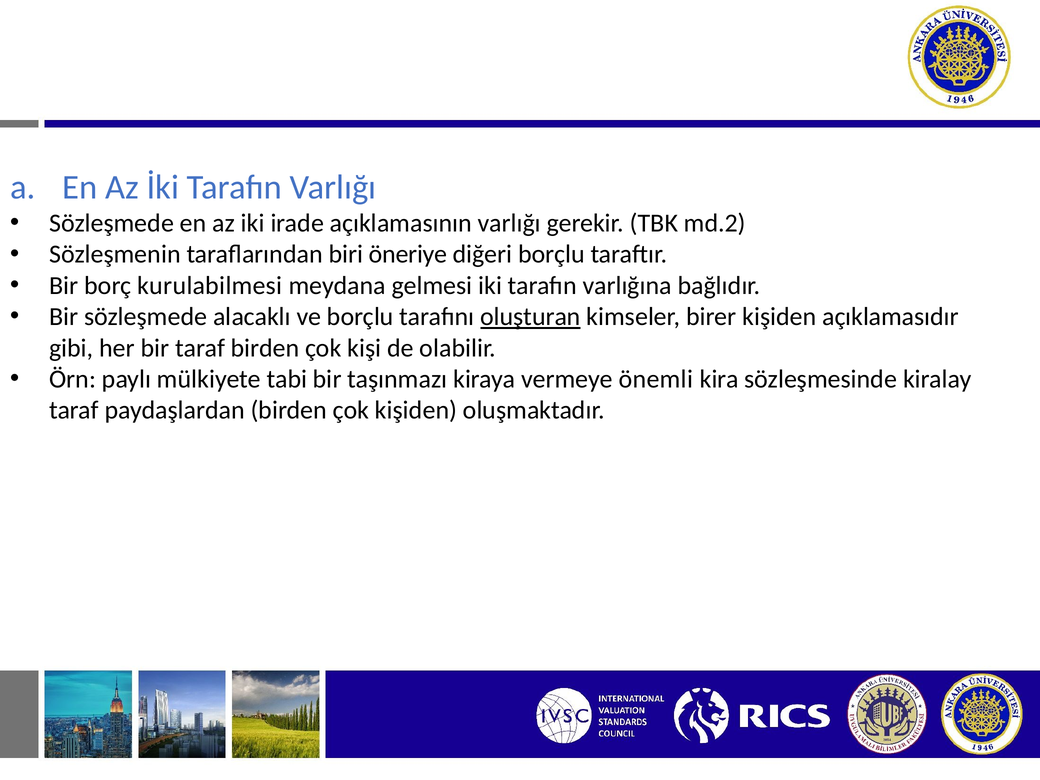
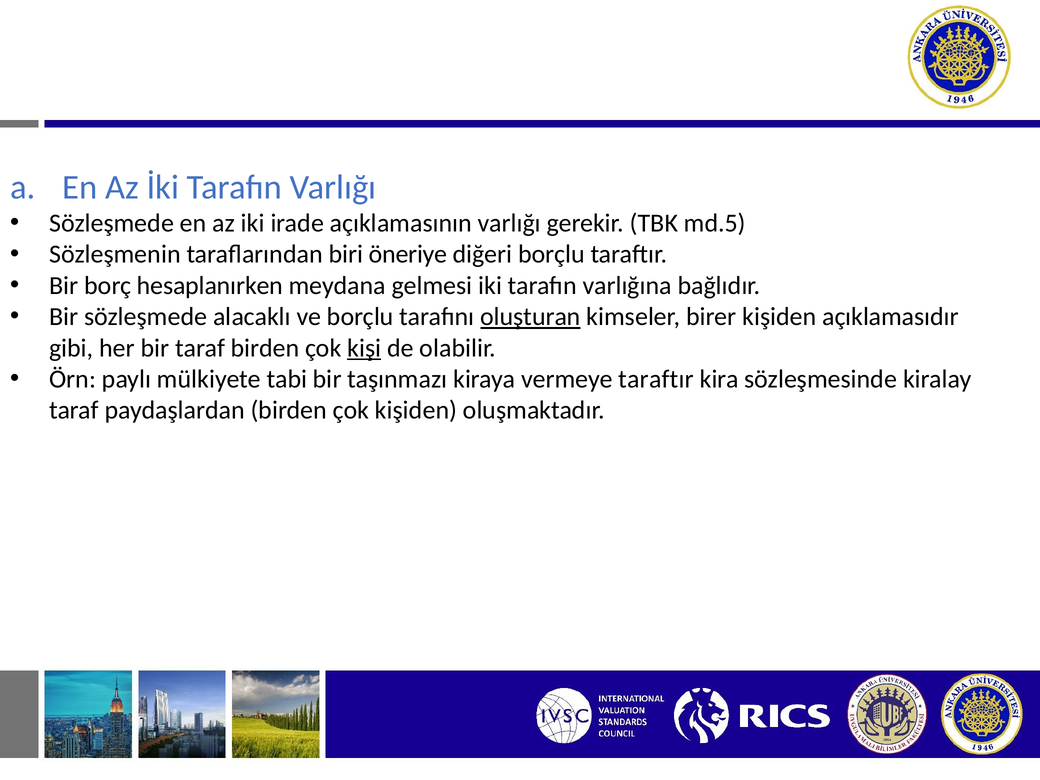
md.2: md.2 -> md.5 (715, 223)
kurulabilmesi: kurulabilmesi -> hesaplanırken (210, 286)
kişi underline: none -> present (364, 348)
vermeye önemli: önemli -> taraftır (656, 379)
